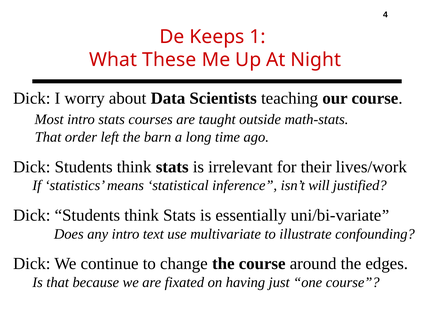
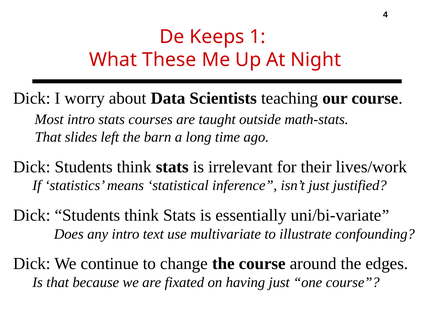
order: order -> slides (81, 137)
isn’t will: will -> just (319, 186)
